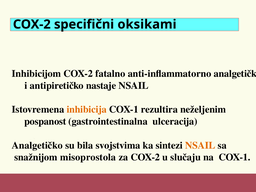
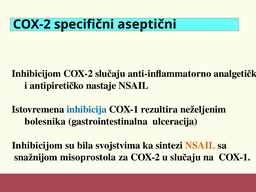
oksikami: oksikami -> aseptični (147, 24)
COX-2 fatalno: fatalno -> slučaju (110, 74)
inhibicija colour: orange -> blue (87, 109)
pospanost: pospanost -> bolesnika (45, 121)
Analgetičko: Analgetičko -> Inhibicijom (37, 145)
